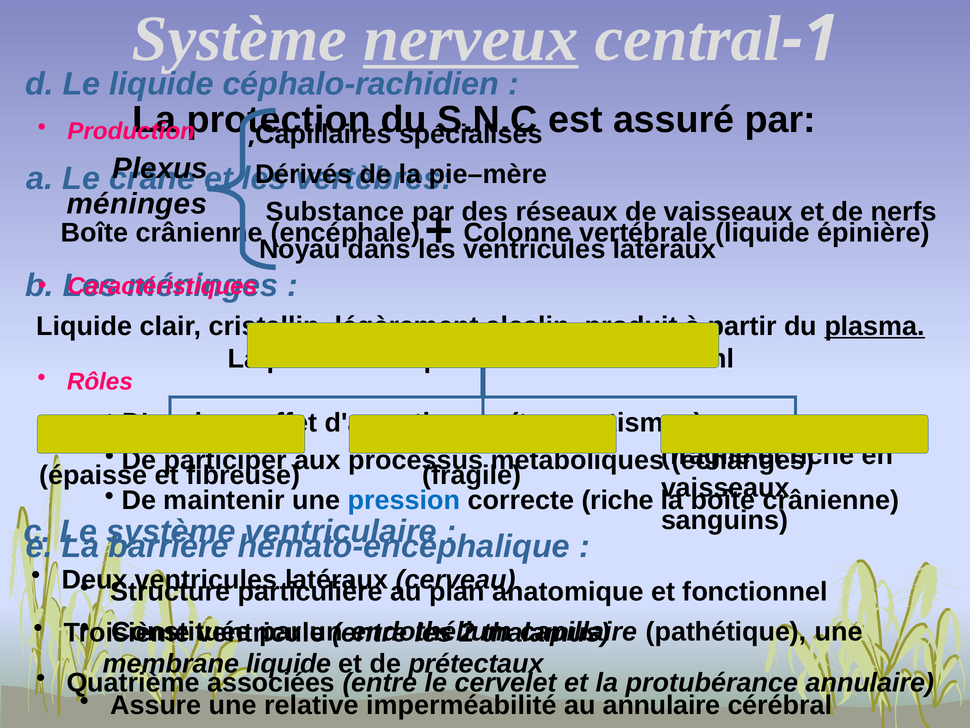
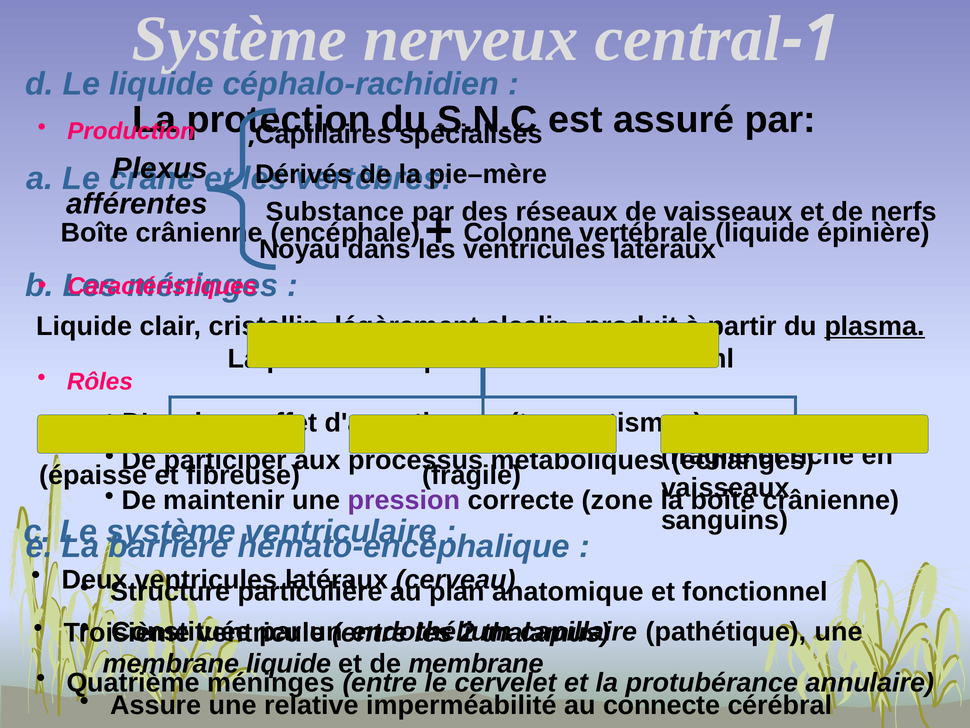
nerveux underline: present -> none (471, 39)
méninges: méninges -> afférentes (137, 204)
pression colour: blue -> purple (404, 500)
correcte riche: riche -> zone (617, 500)
de prétectaux: prétectaux -> membrane (476, 664)
Quatrième associées: associées -> méninges (271, 682)
au annulaire: annulaire -> connecte (662, 705)
